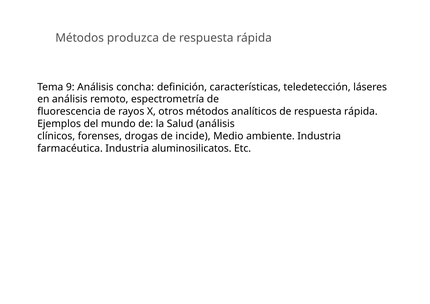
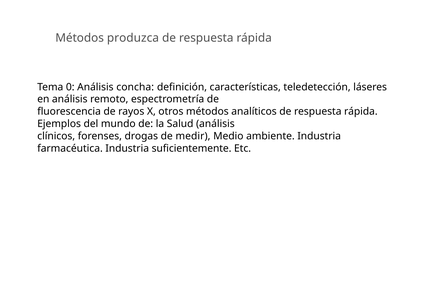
9: 9 -> 0 (70, 87)
incide: incide -> medir (193, 136)
aluminosilicatos: aluminosilicatos -> suficientemente (192, 148)
